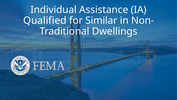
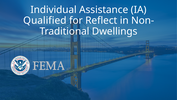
Similar: Similar -> Reflect (101, 20)
